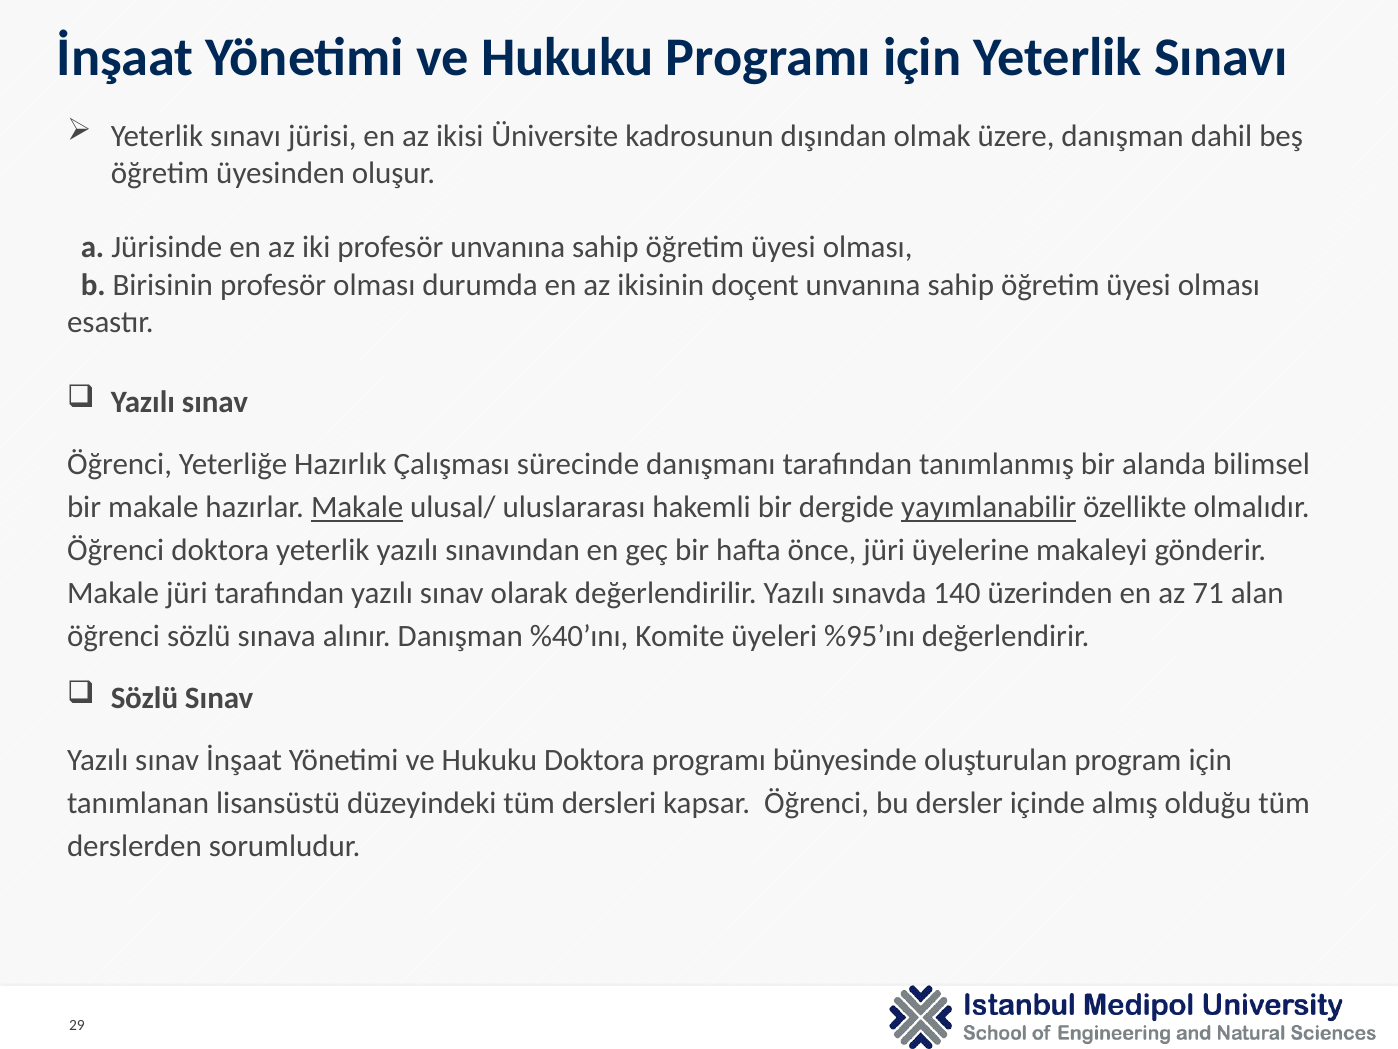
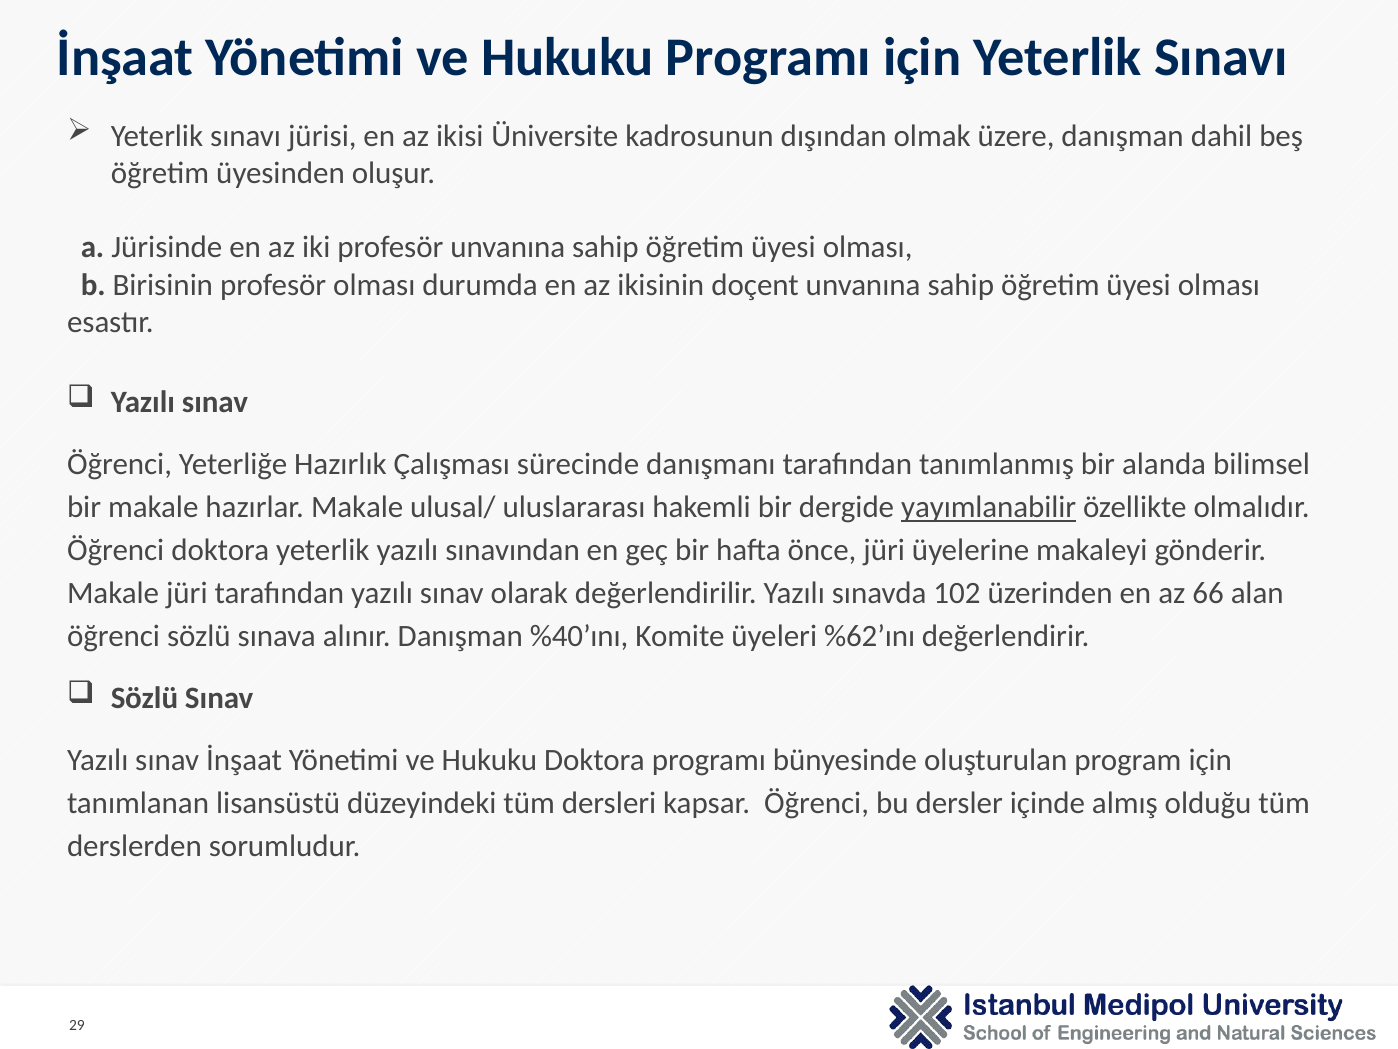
Makale underline: present -> none (357, 507)
140: 140 -> 102 (957, 593)
71: 71 -> 66 (1208, 593)
%95’ını: %95’ını -> %62’ını (870, 636)
